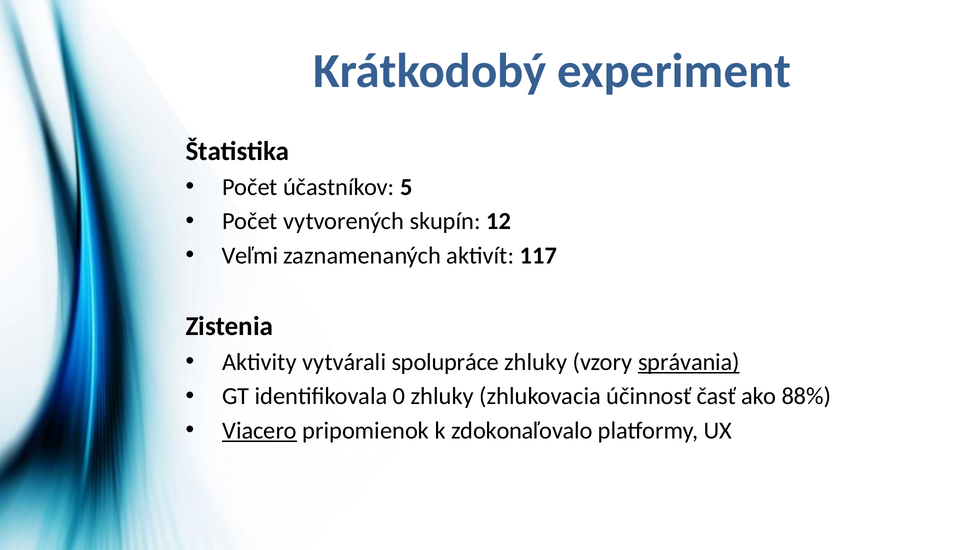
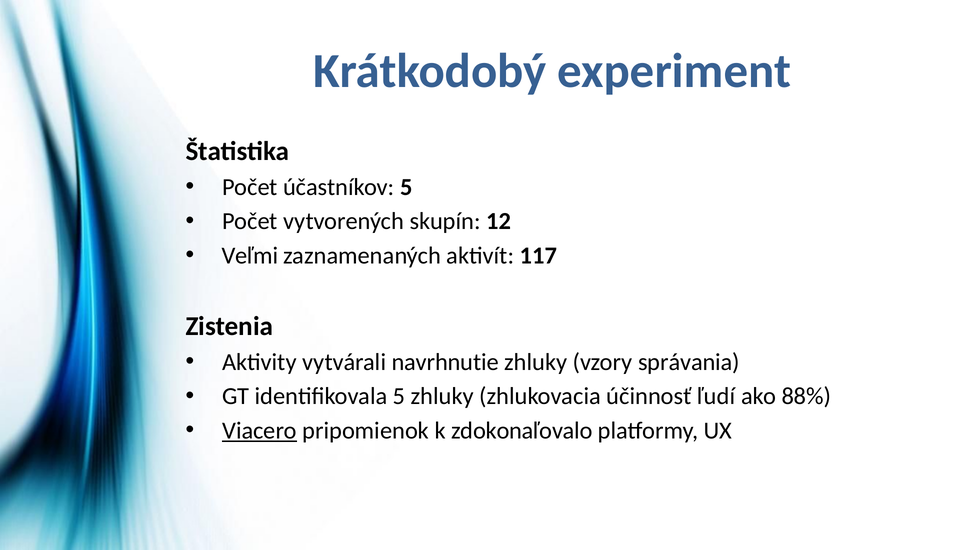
spolupráce: spolupráce -> navrhnutie (445, 362)
správania underline: present -> none (689, 362)
identifikovala 0: 0 -> 5 (399, 396)
časť: časť -> ľudí (716, 396)
